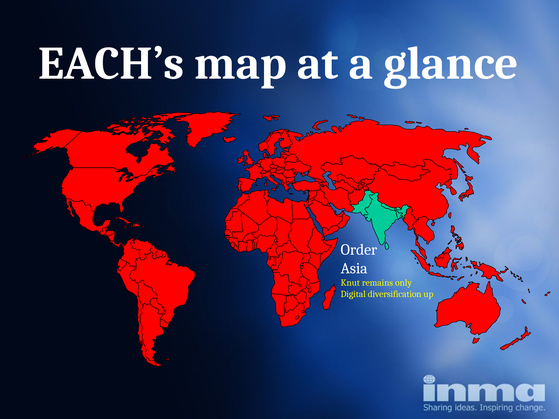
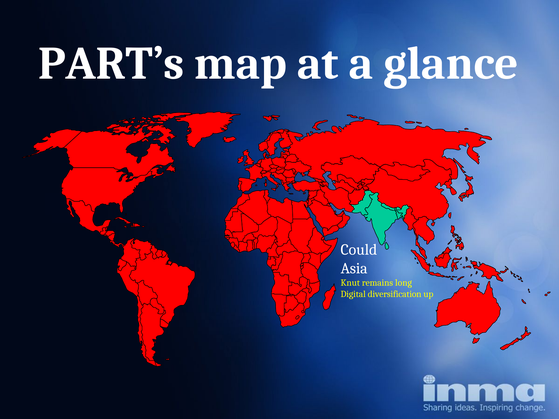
EACH’s: EACH’s -> PART’s (111, 64)
Order: Order -> Could (359, 250)
only: only -> long (404, 283)
